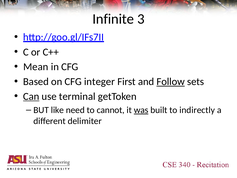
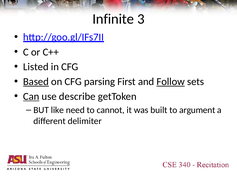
Mean: Mean -> Listed (36, 67)
Based underline: none -> present (36, 81)
integer: integer -> parsing (100, 81)
terminal: terminal -> describe (77, 96)
was underline: present -> none (141, 110)
indirectly: indirectly -> argument (197, 110)
